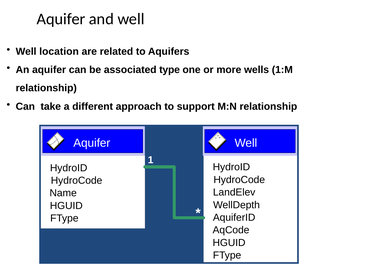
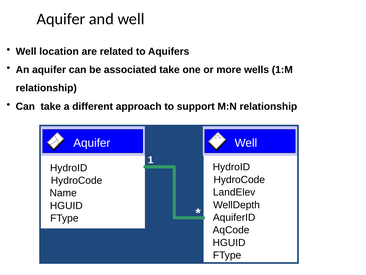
associated type: type -> take (170, 70)
